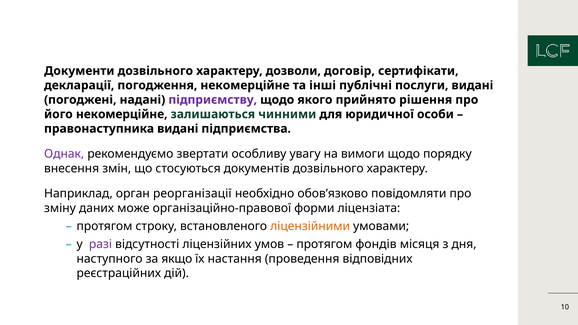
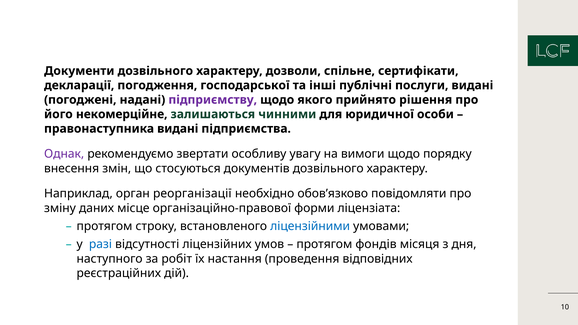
договір: договір -> спільне (349, 71)
погодження некомерційне: некомерційне -> господарської (245, 85)
може: може -> місце (133, 208)
ліцензійними colour: orange -> blue (310, 226)
разі colour: purple -> blue (100, 244)
якщо: якщо -> робіт (177, 259)
